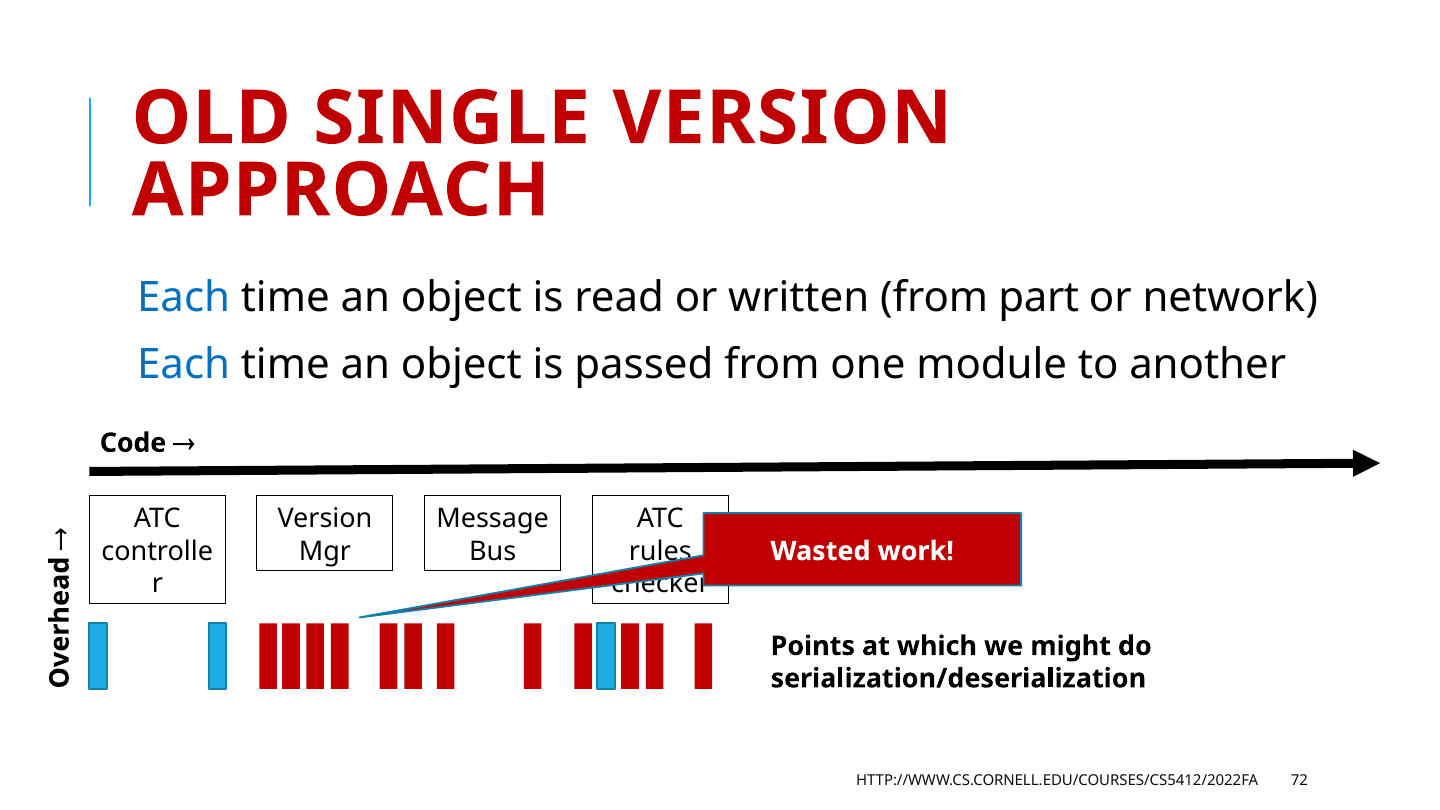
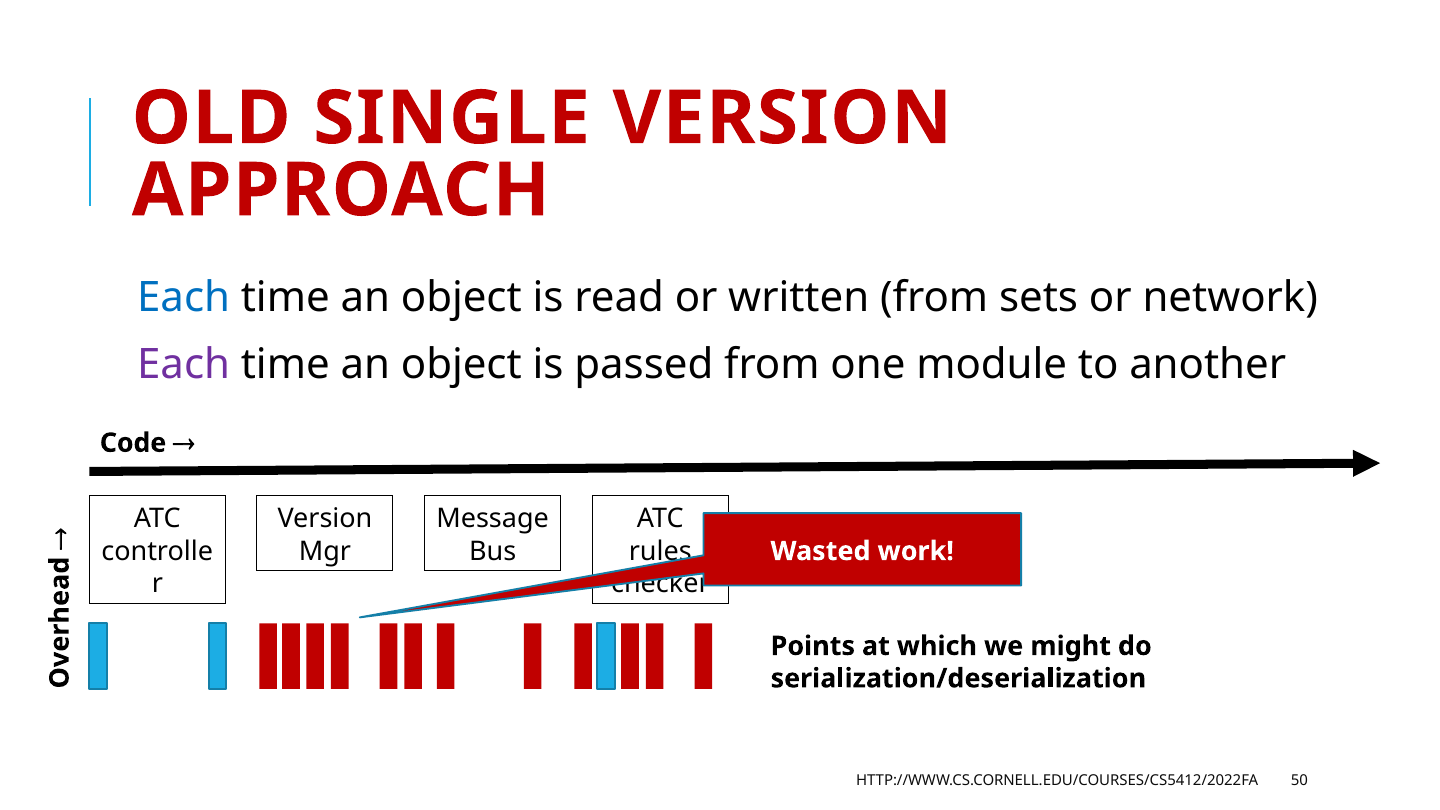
part: part -> sets (1039, 298)
Each colour: blue -> purple (184, 364)
72: 72 -> 50 (1299, 780)
